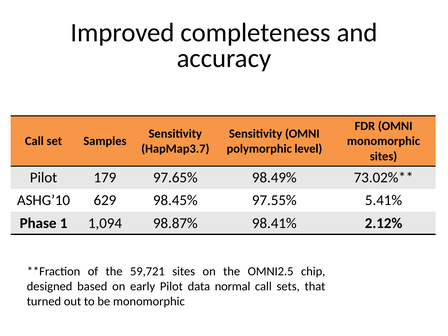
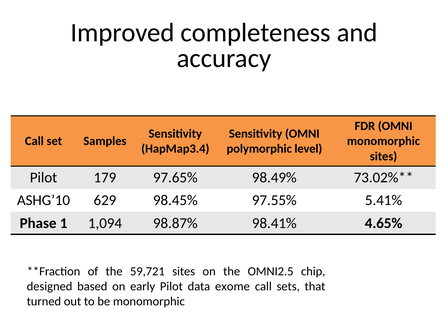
HapMap3.7: HapMap3.7 -> HapMap3.4 (175, 149)
2.12%: 2.12% -> 4.65% (384, 223)
normal: normal -> exome (232, 286)
